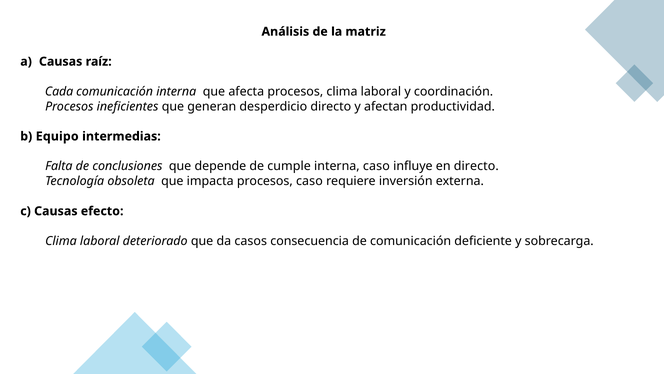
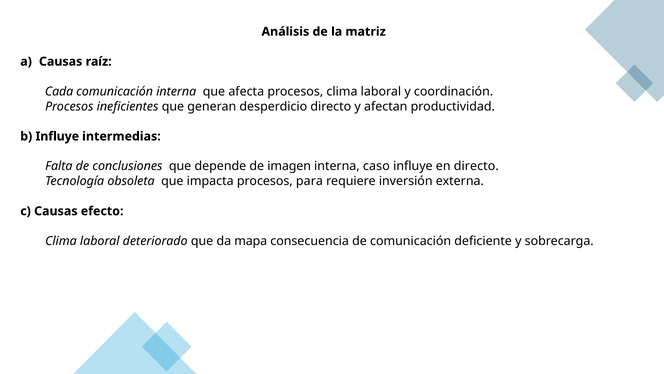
b Equipo: Equipo -> Influye (57, 136)
cumple: cumple -> imagen (289, 166)
procesos caso: caso -> para (309, 181)
casos: casos -> mapa (251, 241)
